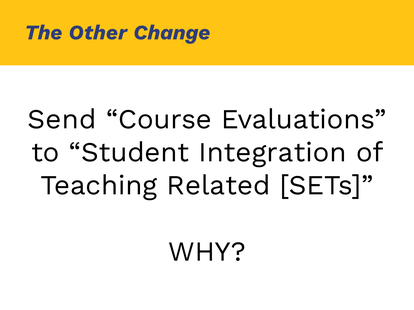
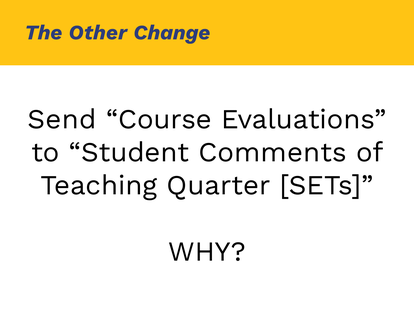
Integration: Integration -> Comments (273, 153)
Related: Related -> Quarter (219, 186)
